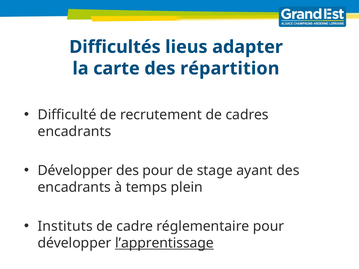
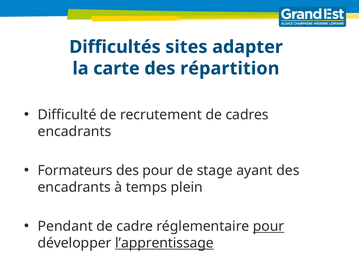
lieus: lieus -> sites (186, 47)
Développer: Développer -> Formateurs (75, 171)
Instituts: Instituts -> Pendant (65, 227)
pour underline: none -> present (268, 227)
